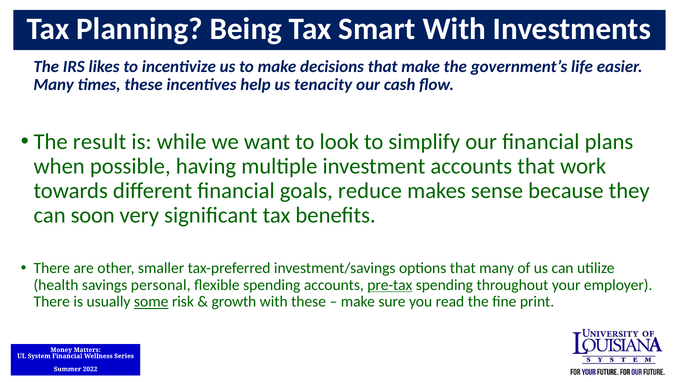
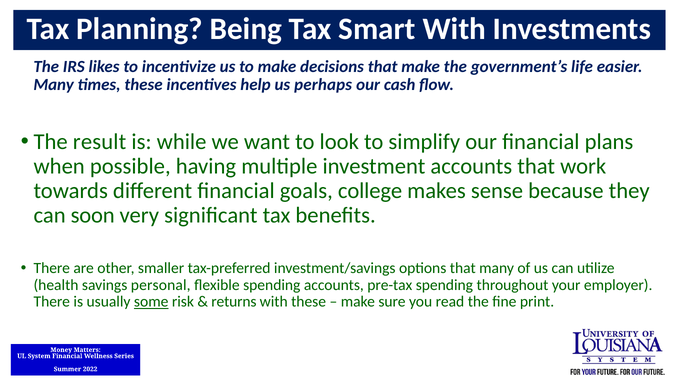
tenacity: tenacity -> perhaps (323, 85)
reduce: reduce -> college (370, 191)
pre-tax underline: present -> none (390, 285)
growth: growth -> returns (234, 302)
